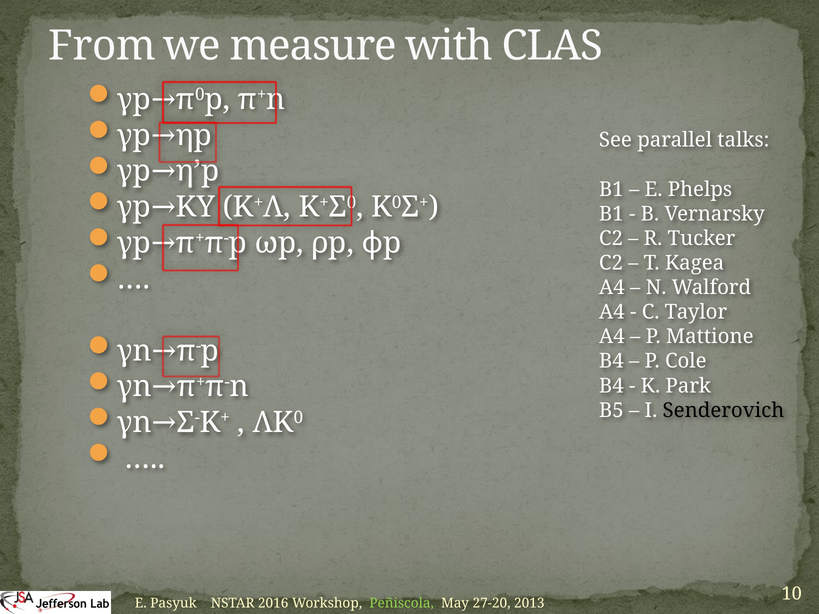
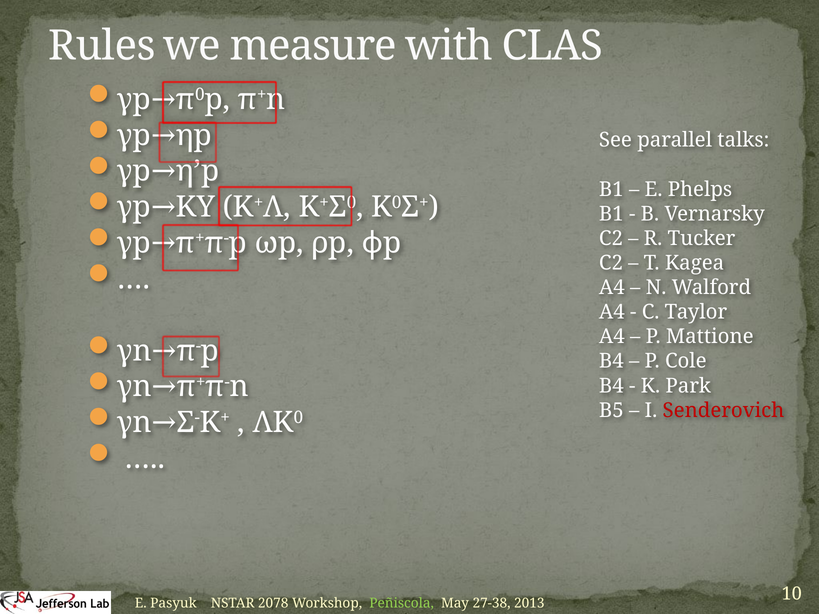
From: From -> Rules (102, 46)
Senderovich colour: black -> red (723, 410)
2016: 2016 -> 2078 (273, 603)
27-20: 27-20 -> 27-38 (492, 603)
